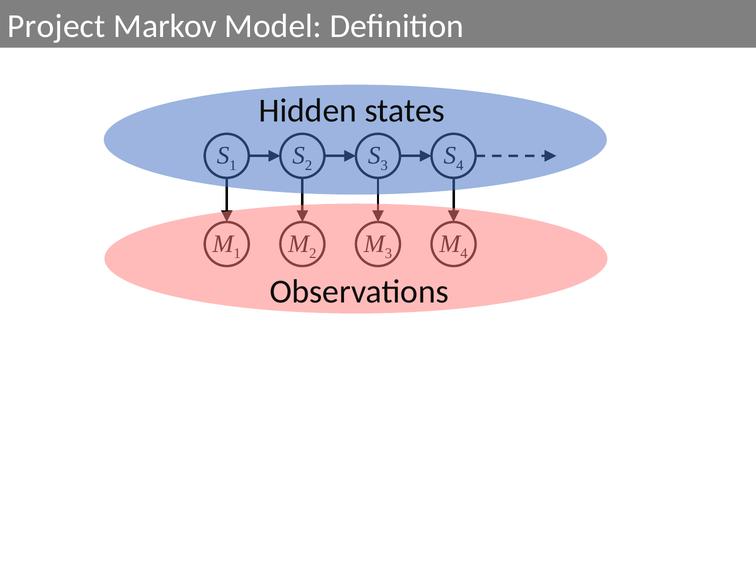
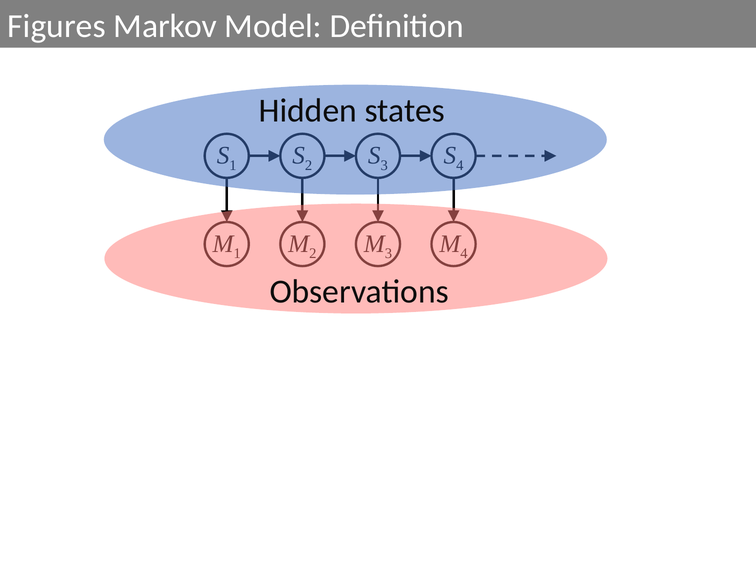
Project: Project -> Figures (57, 26)
